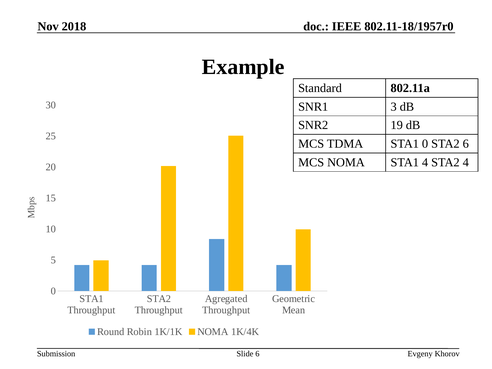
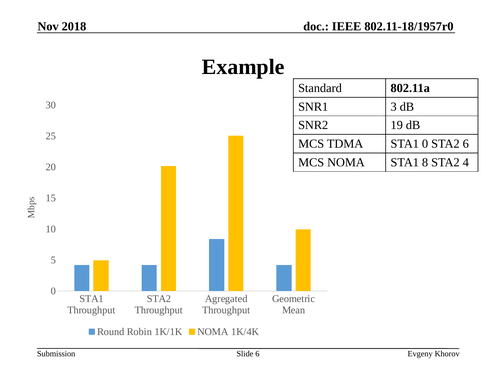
STA1 4: 4 -> 8 (425, 162)
